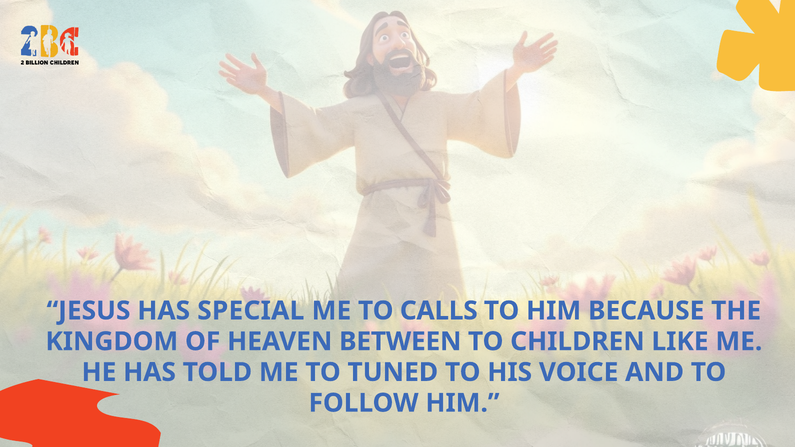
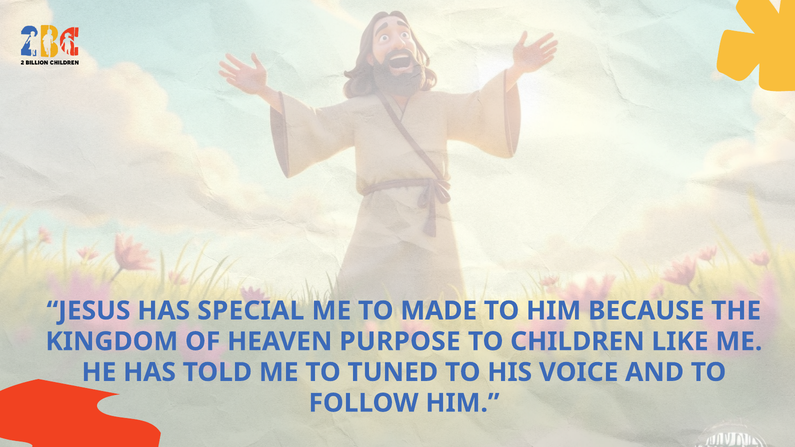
CALLS: CALLS -> MADE (439, 311)
BETWEEN: BETWEEN -> PURPOSE (400, 342)
